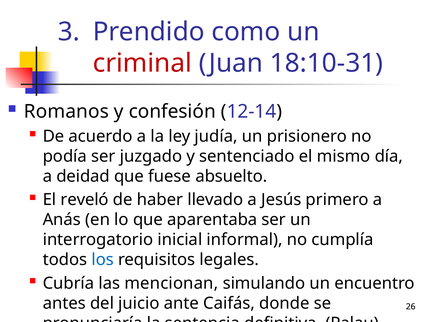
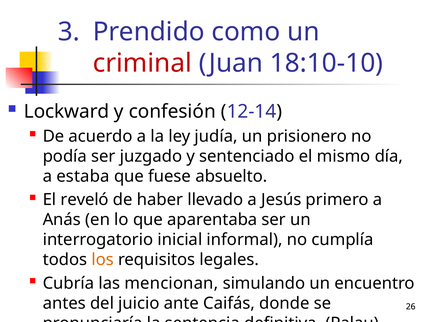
18:10-31: 18:10-31 -> 18:10-10 (327, 63)
Romanos: Romanos -> Lockward (67, 111)
deidad: deidad -> estaba (83, 176)
los colour: blue -> orange (103, 260)
